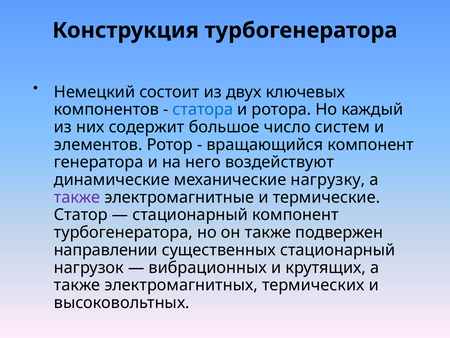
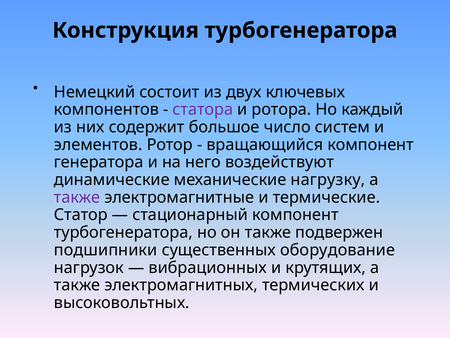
статора colour: blue -> purple (203, 109)
направлении: направлении -> подшипники (106, 250)
существенных стационарный: стационарный -> оборудование (338, 250)
